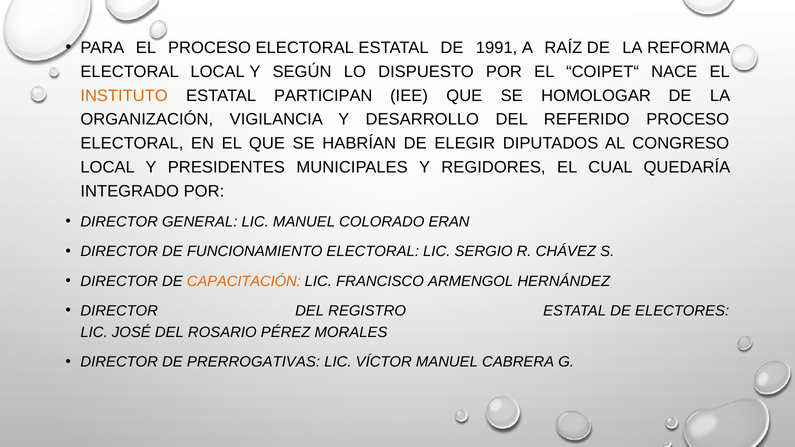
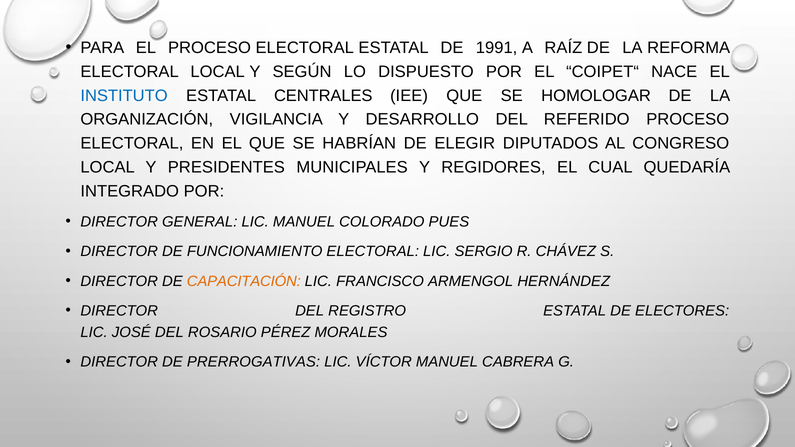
INSTITUTO colour: orange -> blue (124, 96)
PARTICIPAN: PARTICIPAN -> CENTRALES (323, 96)
ERAN: ERAN -> PUES (449, 222)
